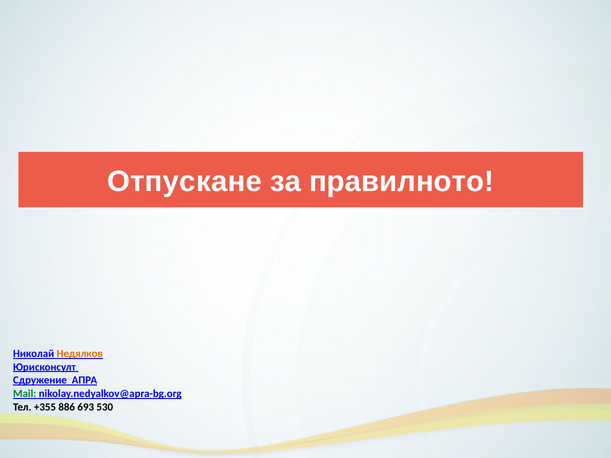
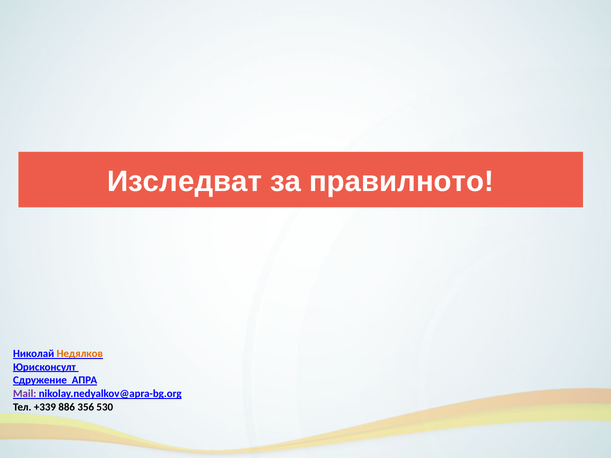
Отпускане: Отпускане -> Изследват (185, 182)
Mail colour: green -> purple (25, 394)
+355: +355 -> +339 (45, 407)
693: 693 -> 356 (86, 407)
